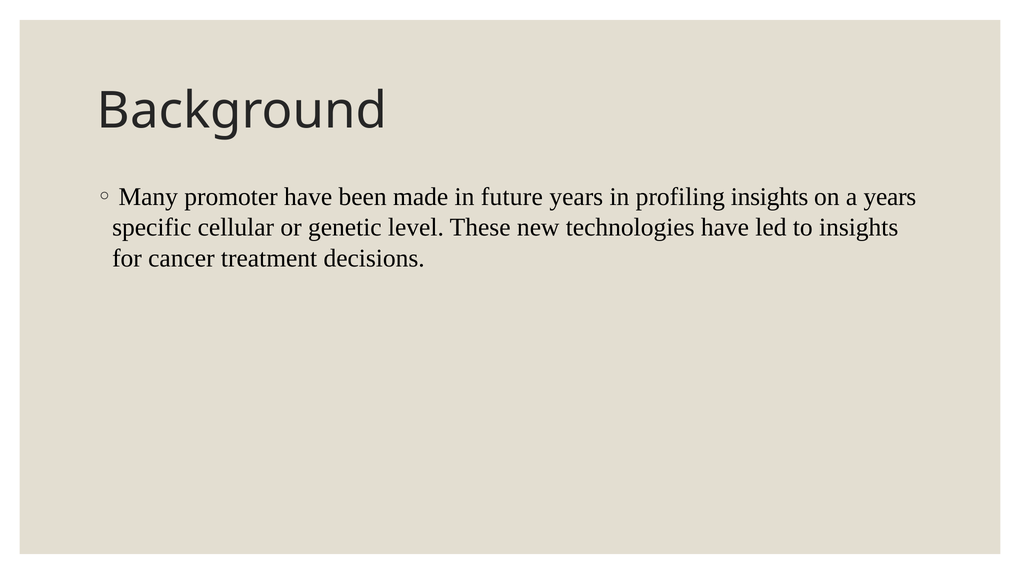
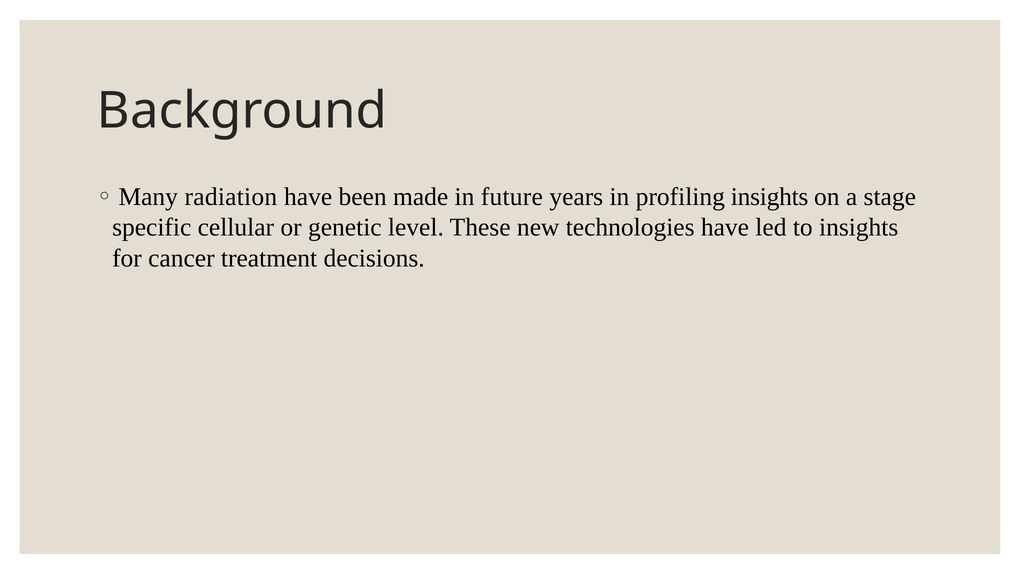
promoter: promoter -> radiation (231, 197)
a years: years -> stage (890, 197)
